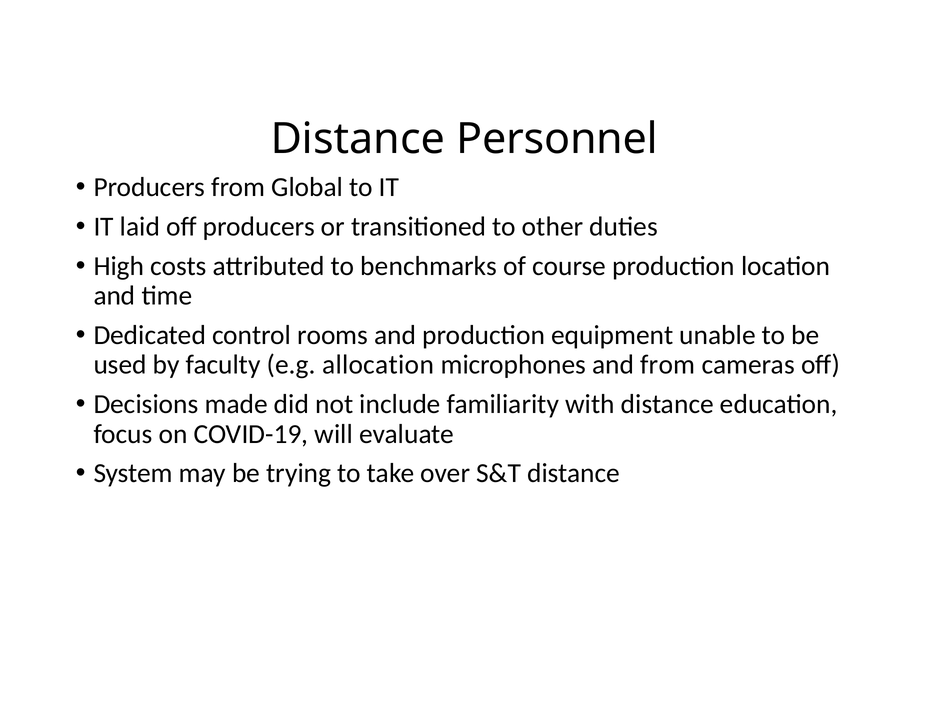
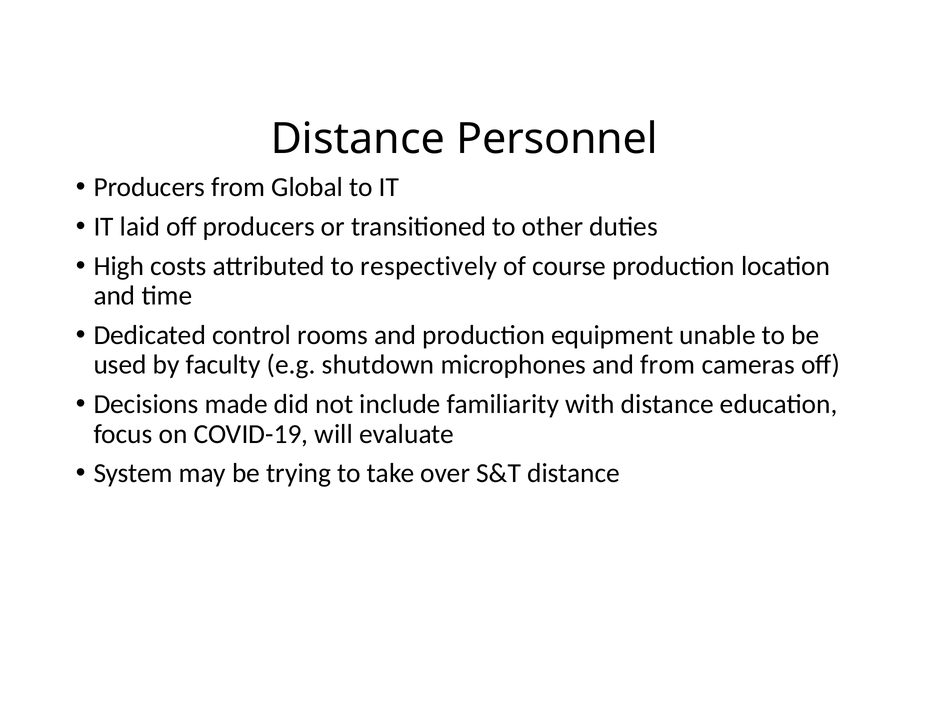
benchmarks: benchmarks -> respectively (429, 266)
allocation: allocation -> shutdown (378, 365)
